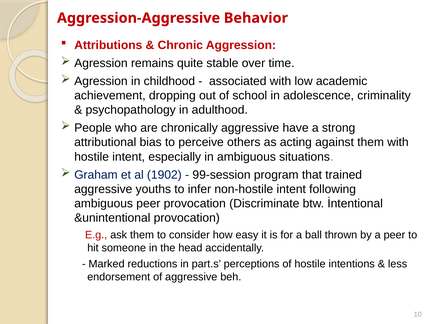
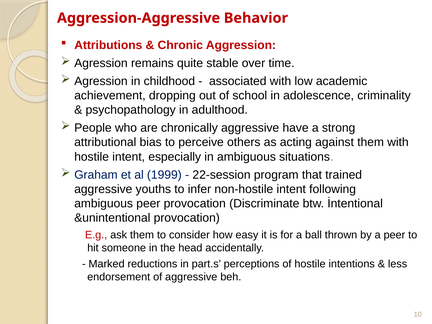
1902: 1902 -> 1999 (164, 175)
99-session: 99-session -> 22-session (222, 175)
